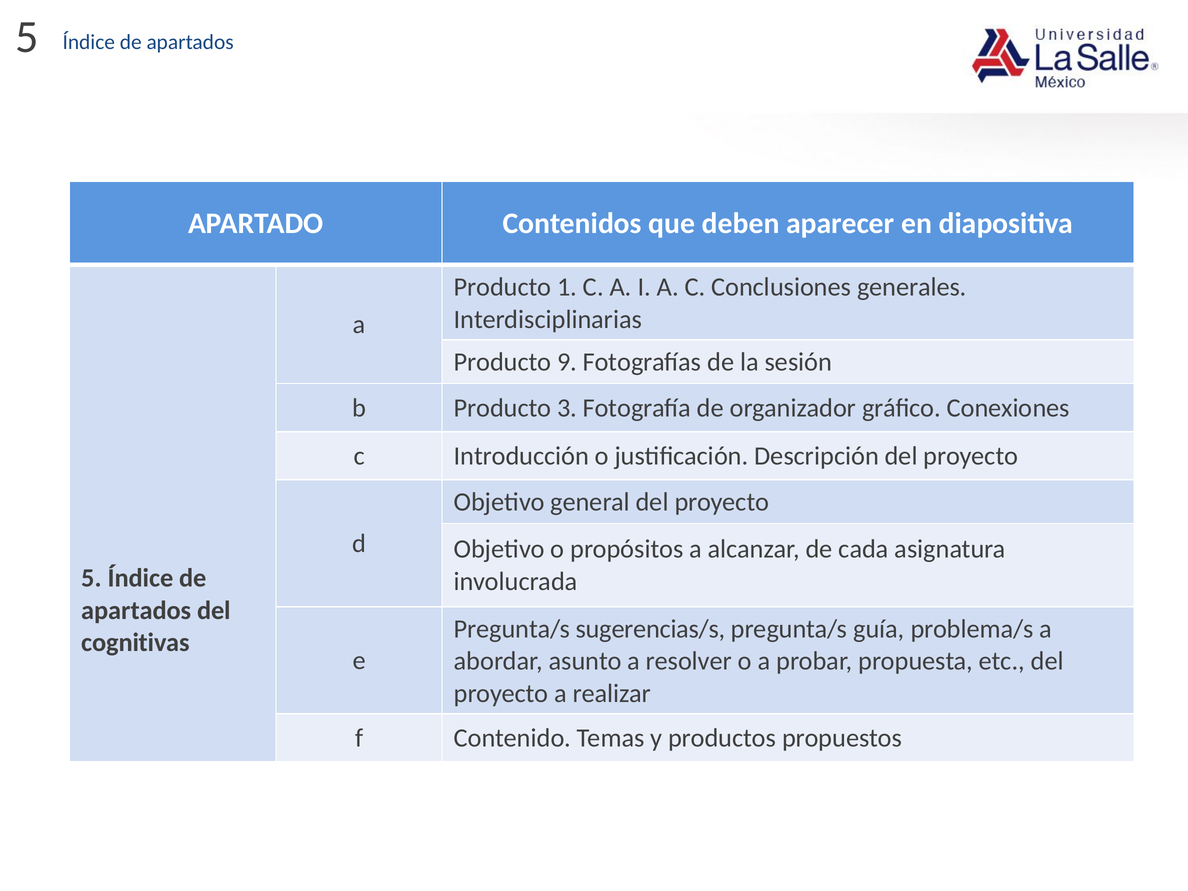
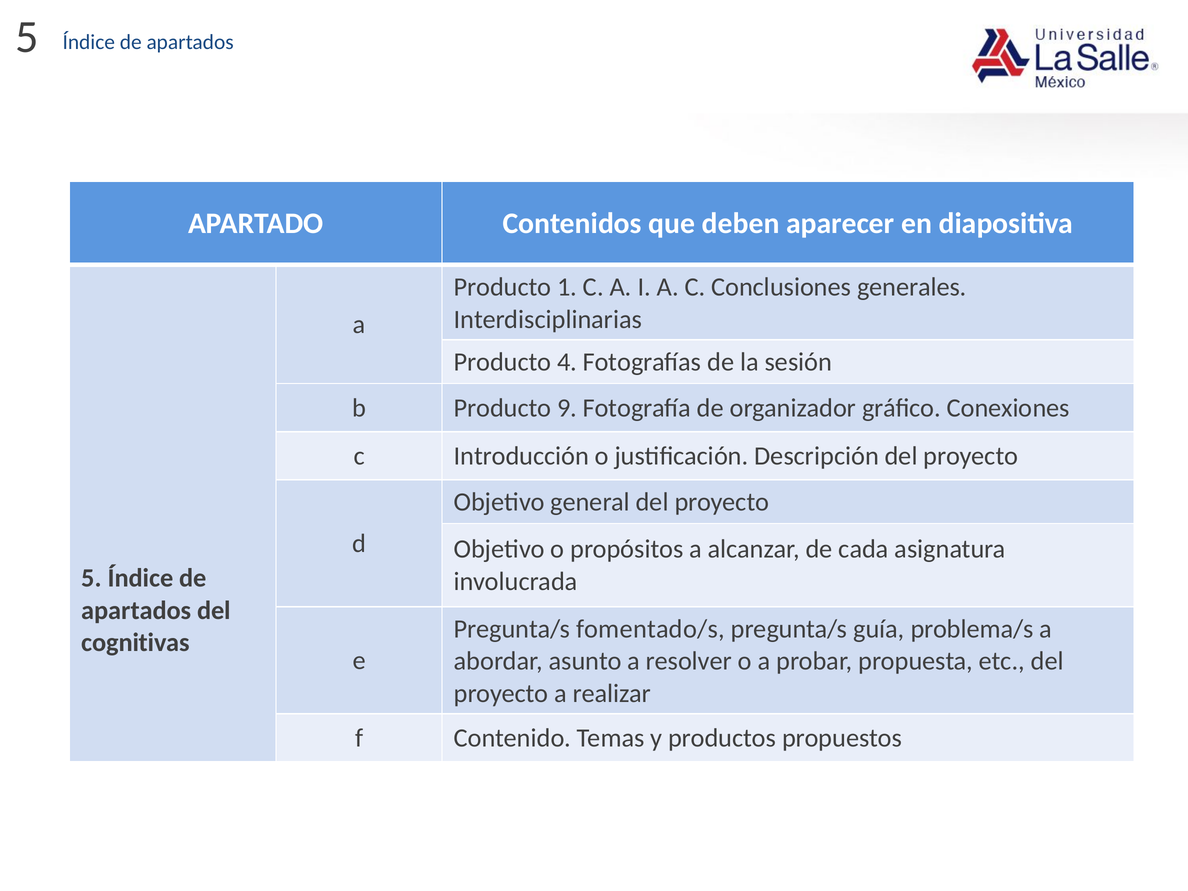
9: 9 -> 4 (567, 362)
3: 3 -> 9 (567, 408)
sugerencias/s: sugerencias/s -> fomentado/s (650, 629)
